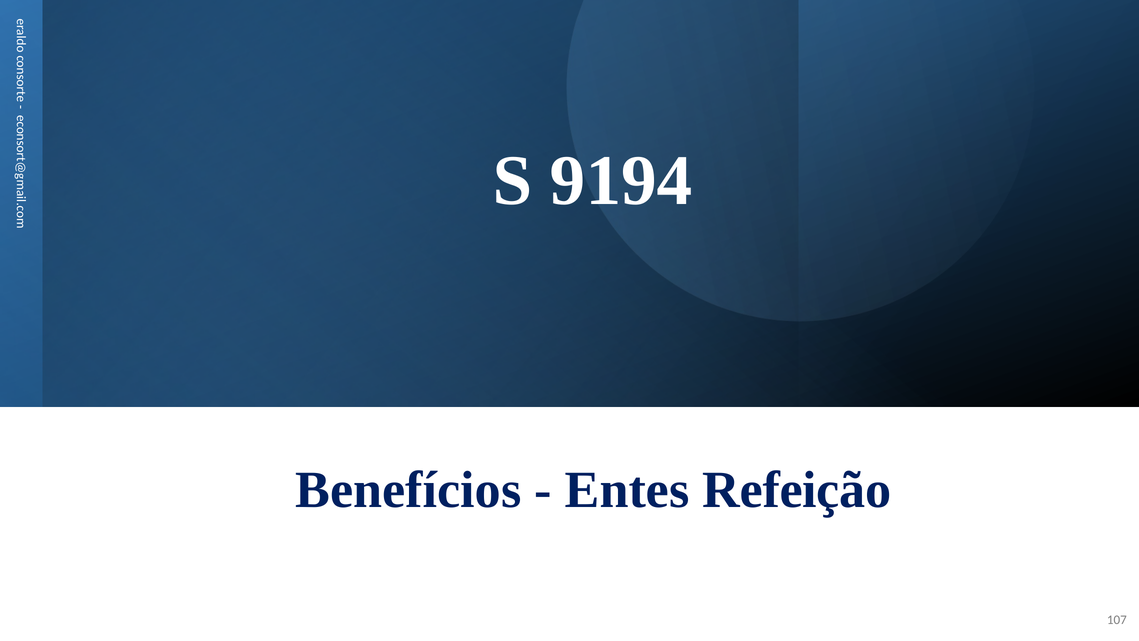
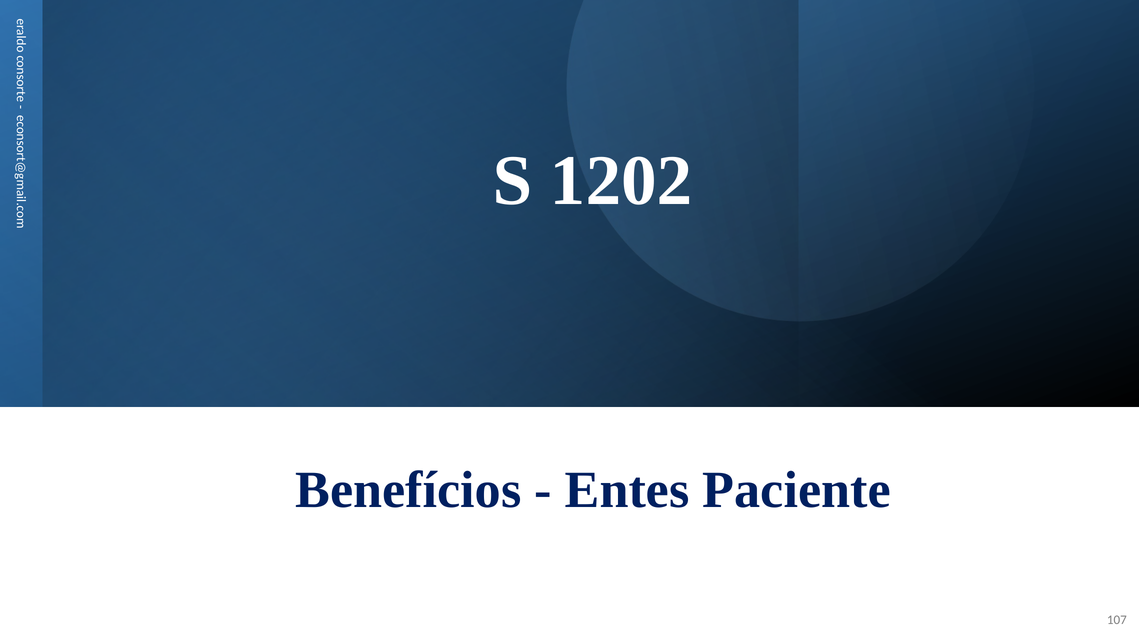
9194: 9194 -> 1202 (621, 180)
Refeição: Refeição -> Paciente (797, 490)
